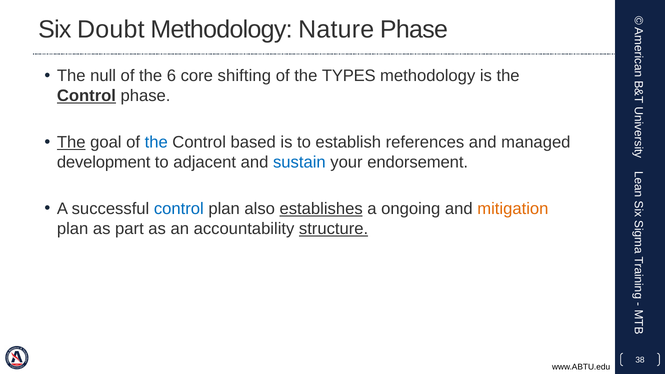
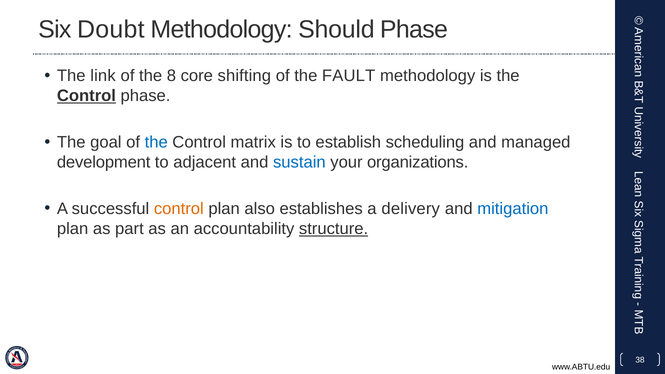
Nature: Nature -> Should (336, 30)
null: null -> link (103, 76)
6: 6 -> 8 (171, 76)
TYPES: TYPES -> FAULT (349, 76)
The underline: present -> none (71, 142)
based: based -> matrix (253, 142)
references: references -> scheduling (425, 142)
endorsement: endorsement -> organizations (418, 162)
control colour: blue -> orange (179, 209)
establishes underline: present -> none (321, 209)
ongoing: ongoing -> delivery (411, 209)
mitigation colour: orange -> blue (513, 209)
